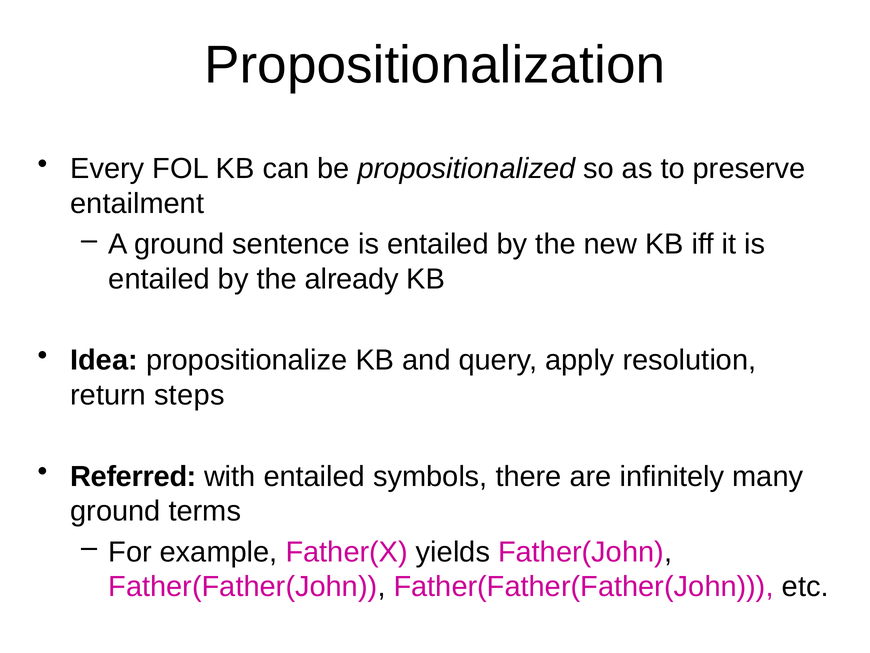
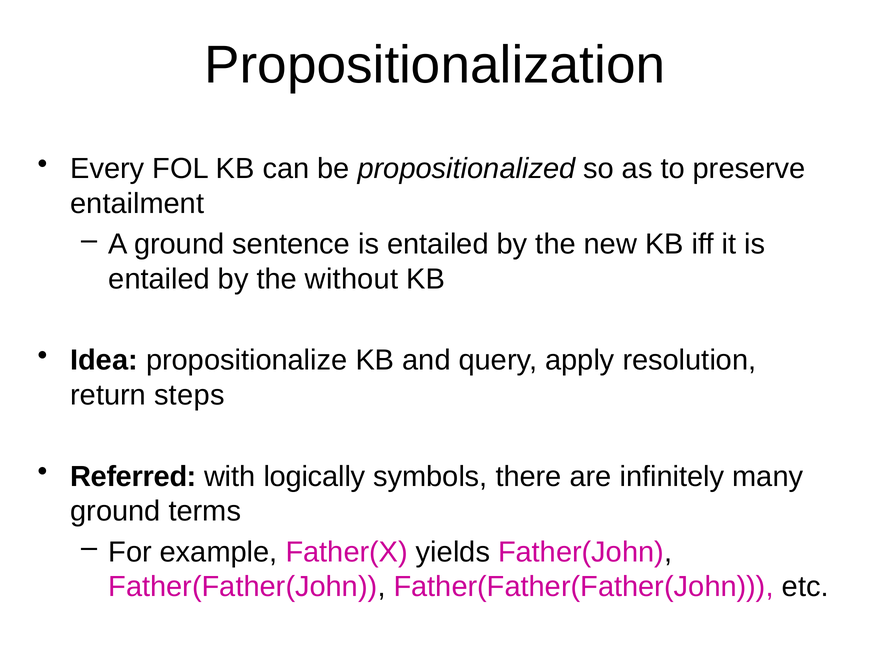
already: already -> without (352, 279)
with entailed: entailed -> logically (314, 476)
